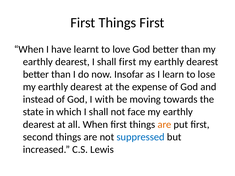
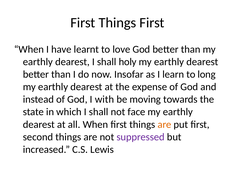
shall first: first -> holy (128, 62)
lose: lose -> long (207, 74)
suppressed colour: blue -> purple (141, 137)
